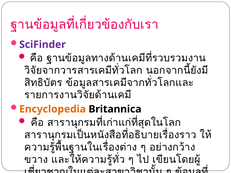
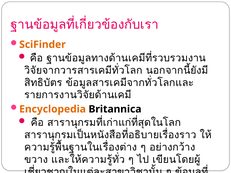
SciFinder colour: purple -> orange (42, 45)
